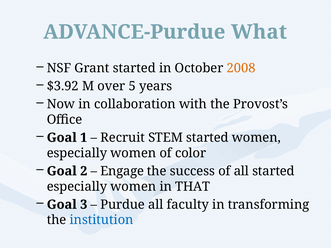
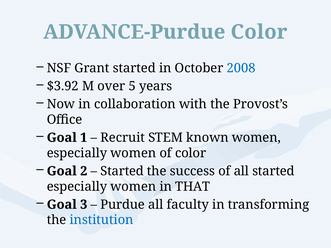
ADVANCE-Purdue What: What -> Color (259, 32)
2008 colour: orange -> blue (241, 68)
STEM started: started -> known (207, 138)
Engage: Engage -> Started (122, 171)
